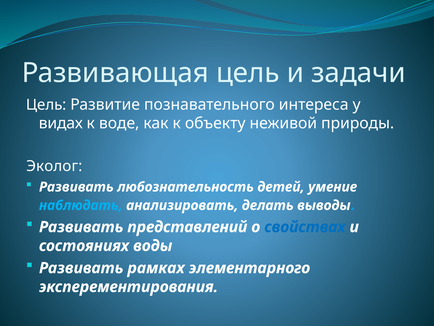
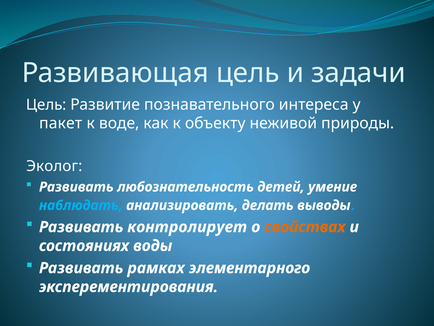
видах: видах -> пакет (61, 123)
представлений: представлений -> контролирует (187, 227)
свойствах colour: blue -> orange (305, 227)
